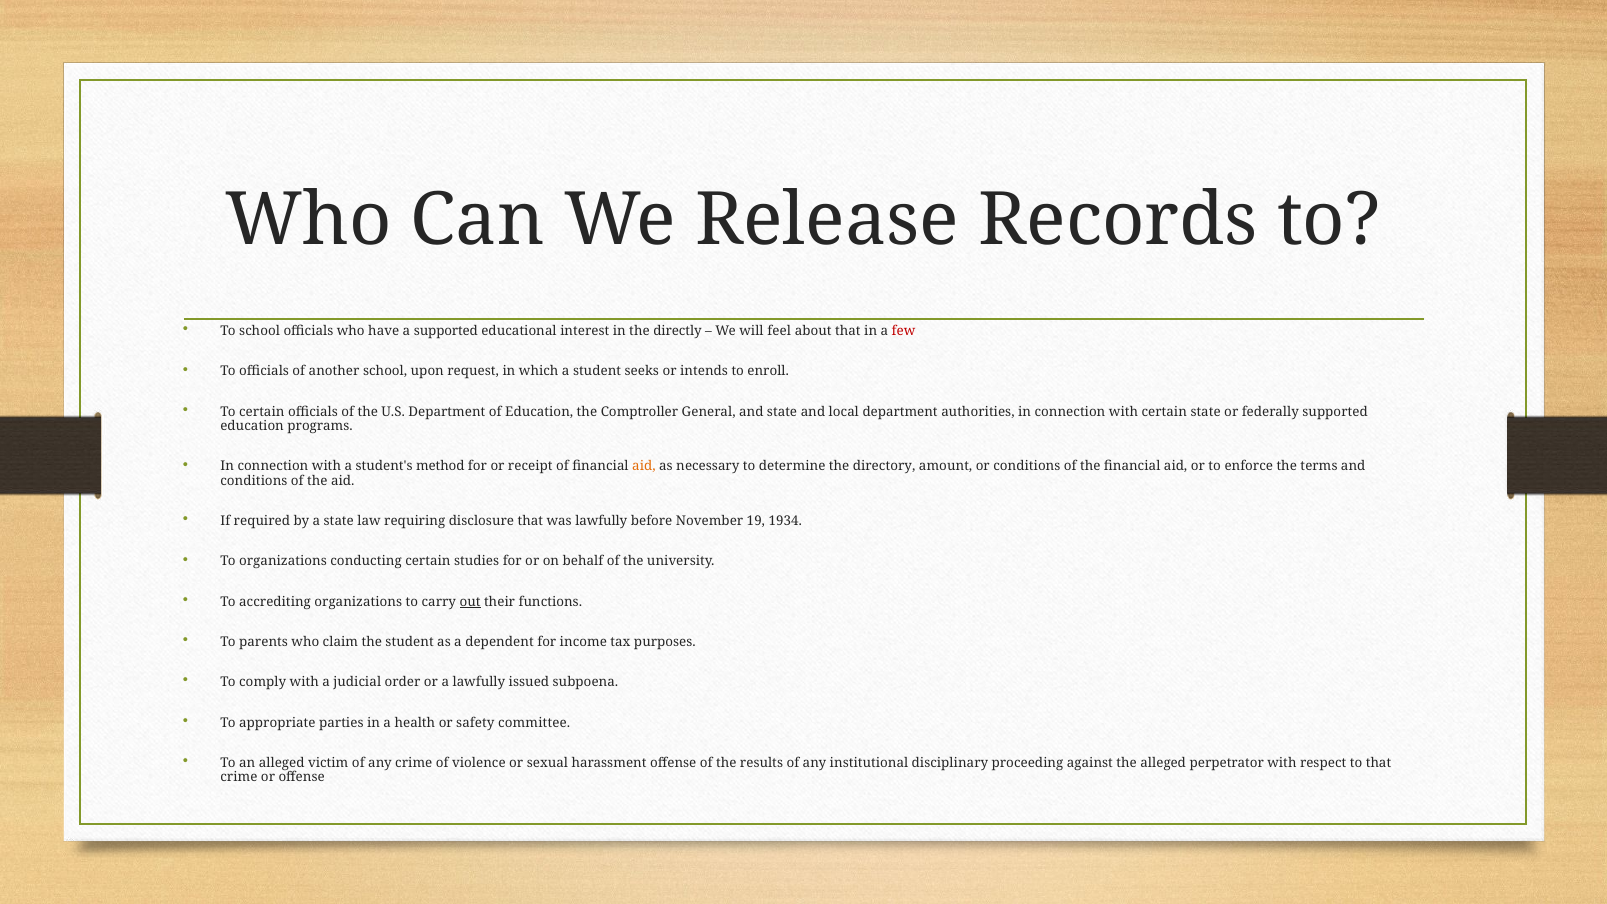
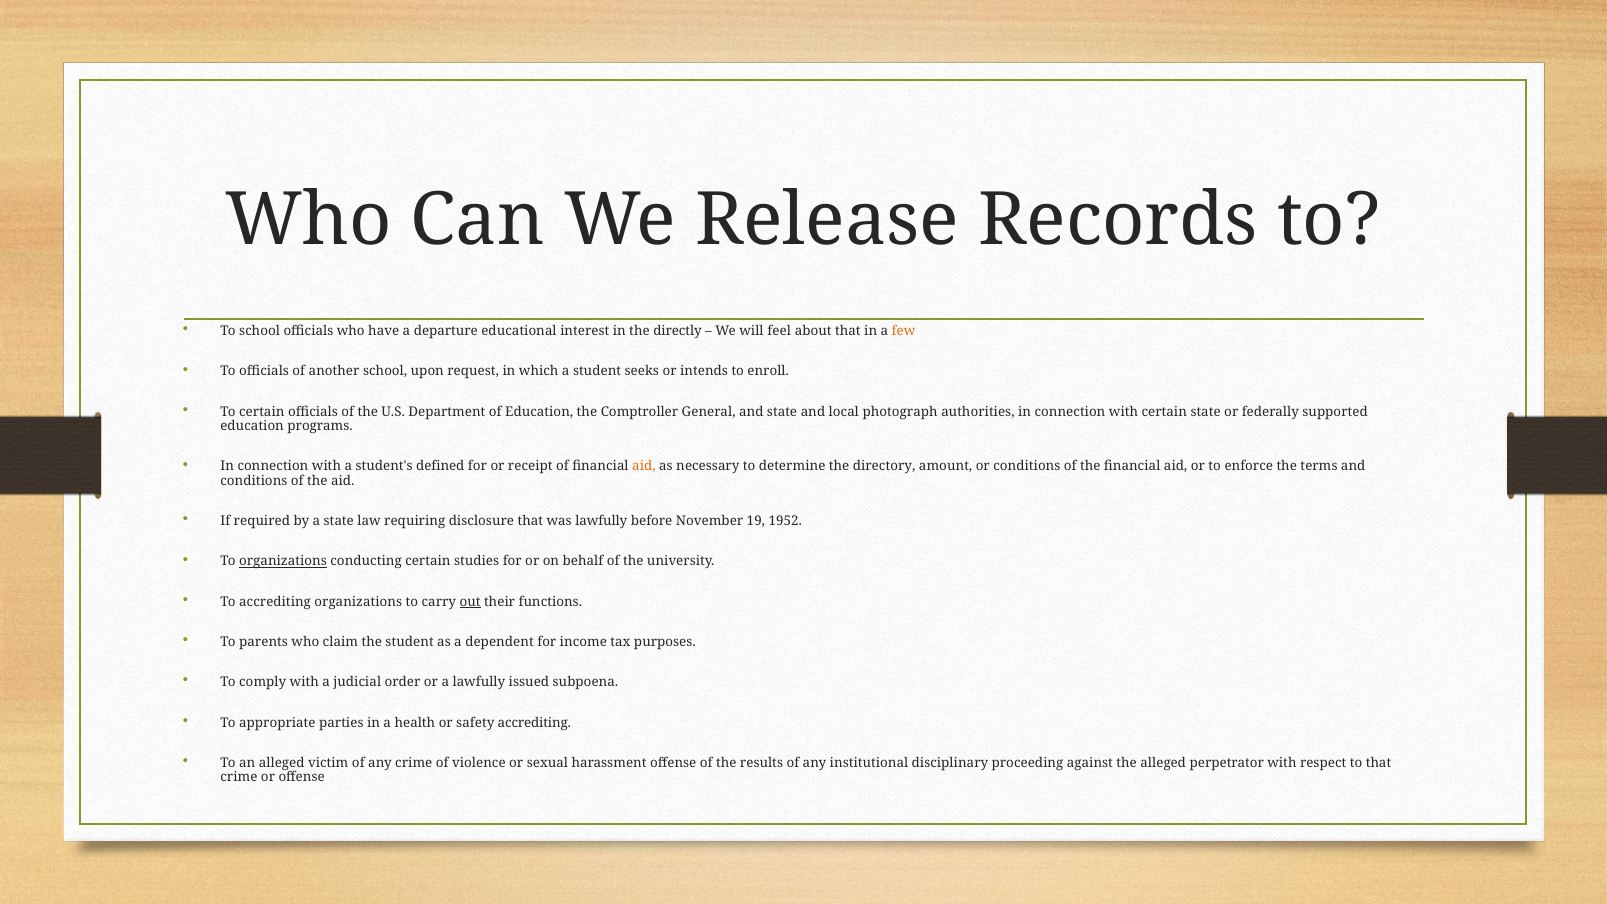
a supported: supported -> departure (446, 331)
few colour: red -> orange (903, 331)
local department: department -> photograph (900, 412)
method: method -> defined (440, 466)
1934: 1934 -> 1952 (785, 521)
organizations underline: none -> present (283, 561)
safety committee: committee -> accrediting (534, 723)
